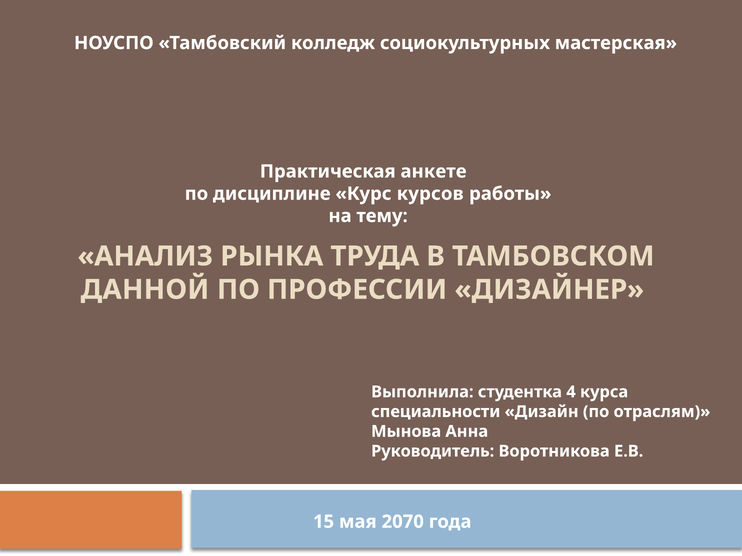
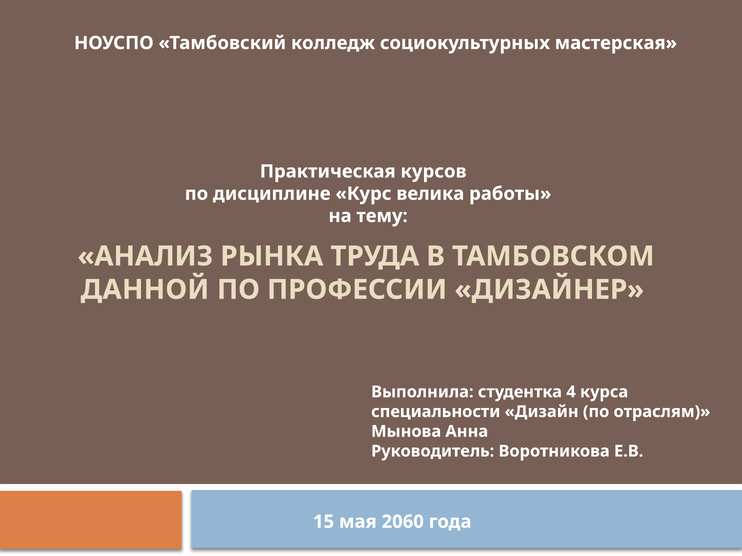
анкете: анкете -> курсов (434, 172)
курсов: курсов -> велика (430, 194)
2070: 2070 -> 2060 (403, 522)
